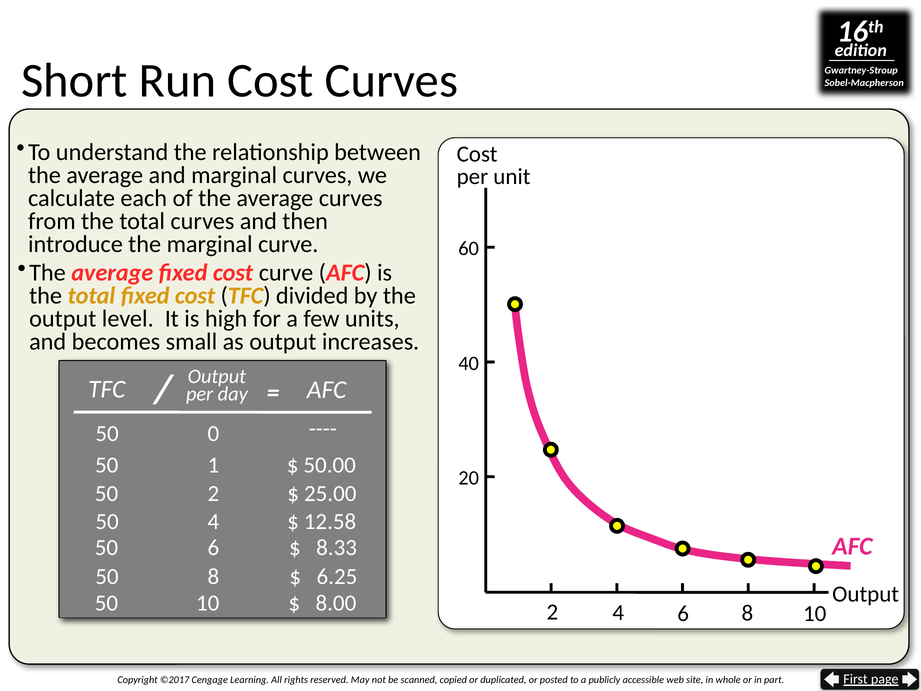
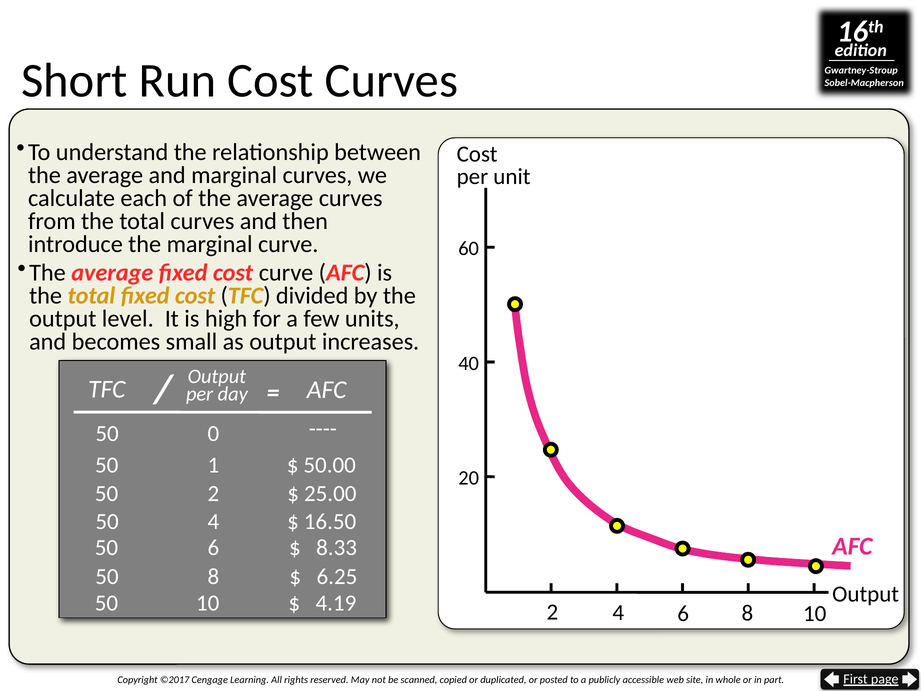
12.58: 12.58 -> 16.50 (330, 521)
8.00: 8.00 -> 4.19 (336, 603)
